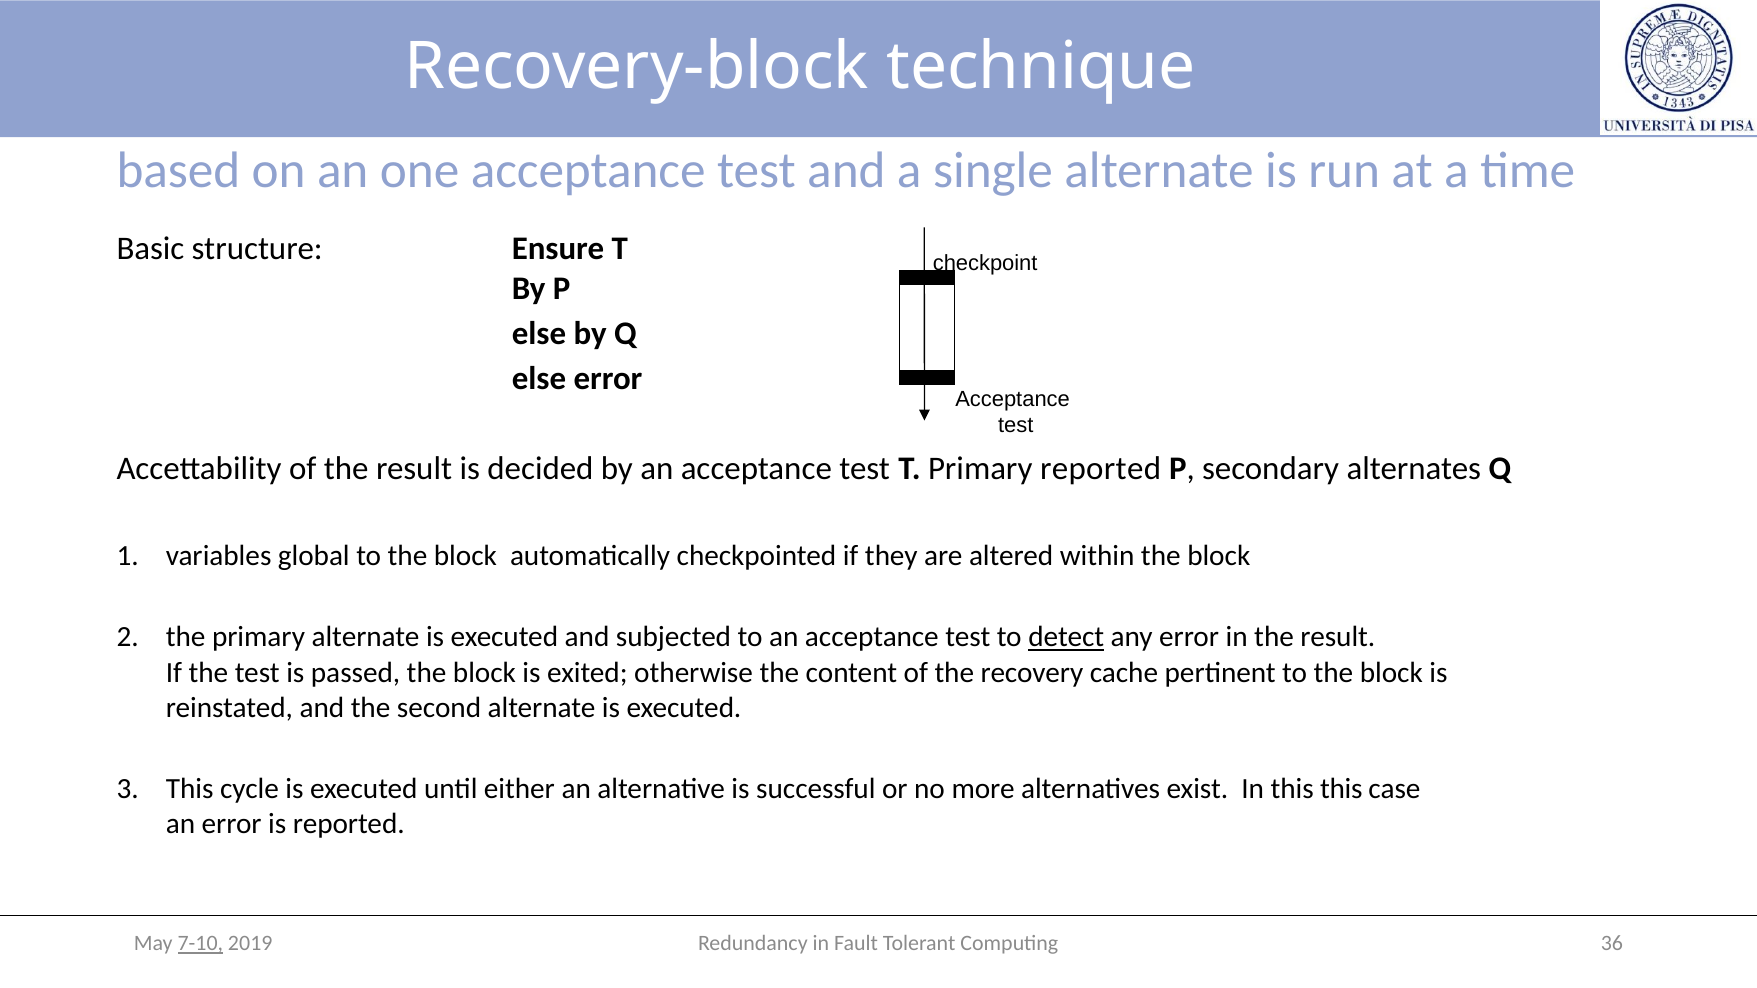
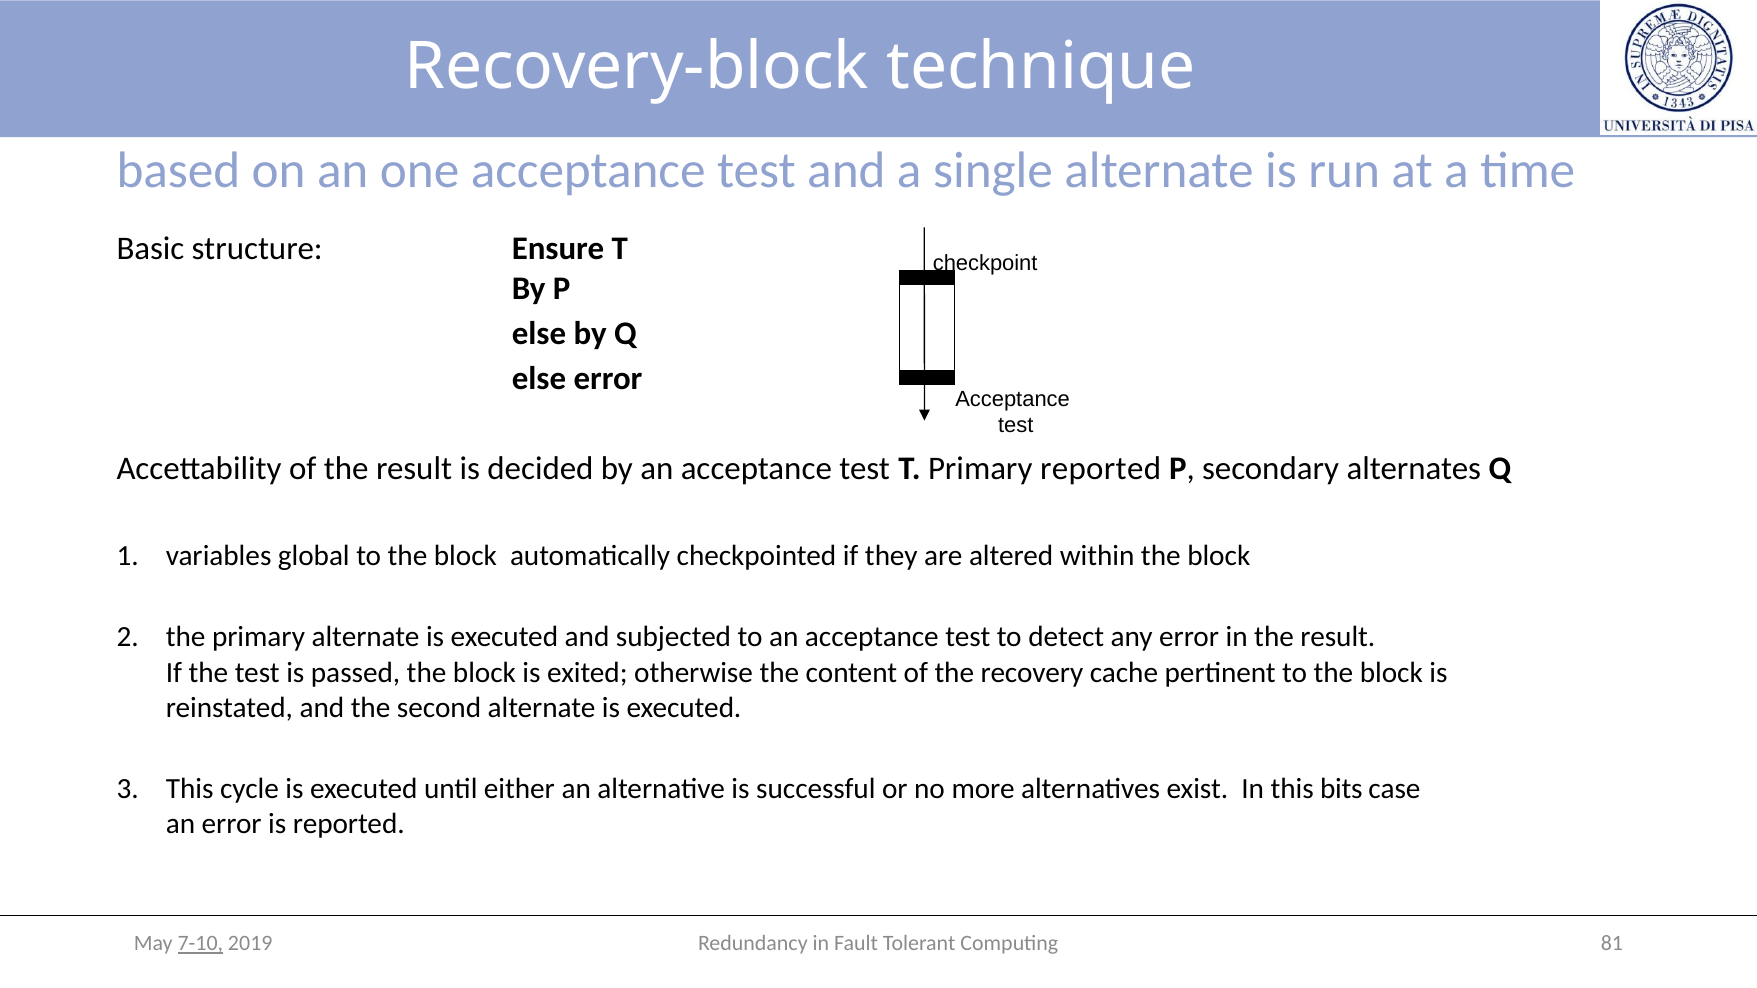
detect underline: present -> none (1066, 638)
this this: this -> bits (1341, 789)
36: 36 -> 81 (1612, 944)
